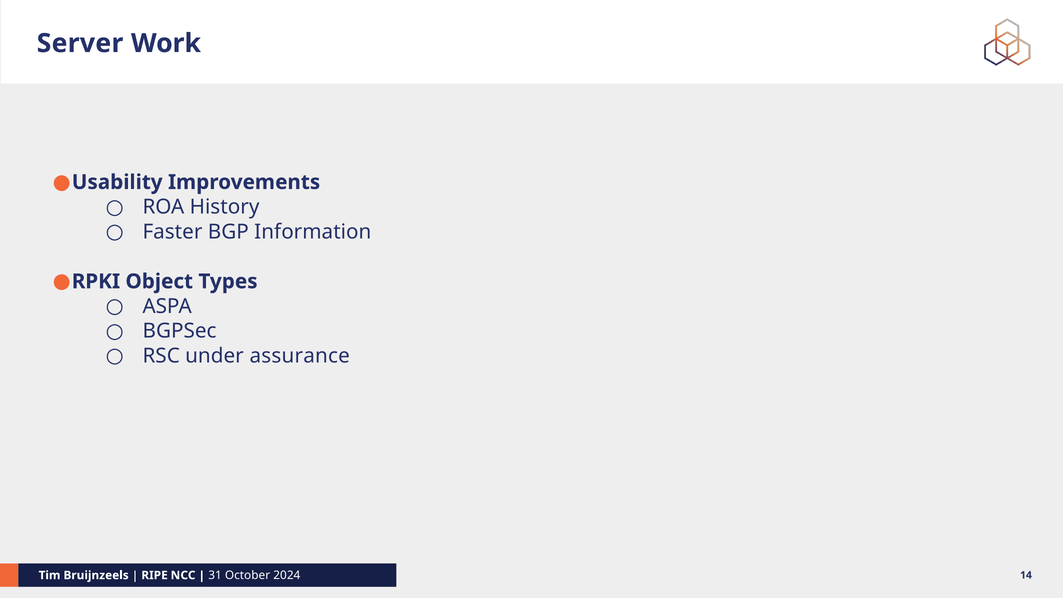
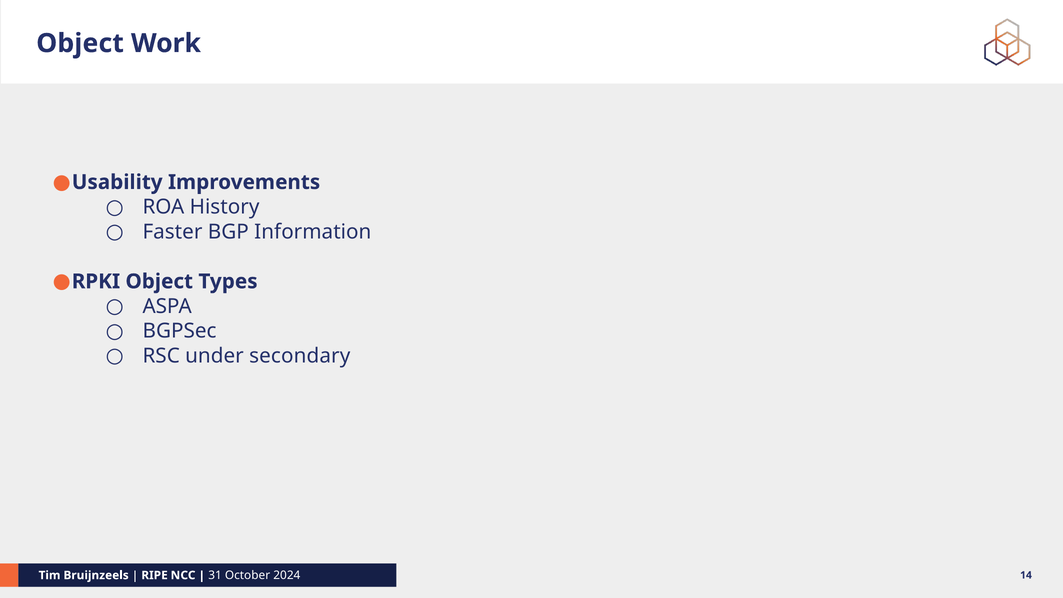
Server: Server -> Object (80, 43)
assurance: assurance -> secondary (300, 356)
